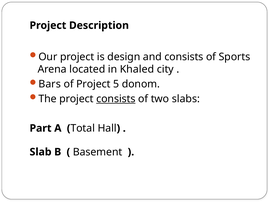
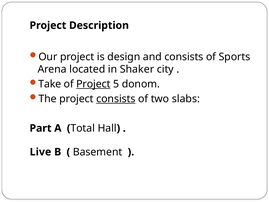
Khaled: Khaled -> Shaker (137, 69)
Bars: Bars -> Take (50, 84)
Project underline: none -> present (93, 84)
Slab: Slab -> Live (41, 152)
